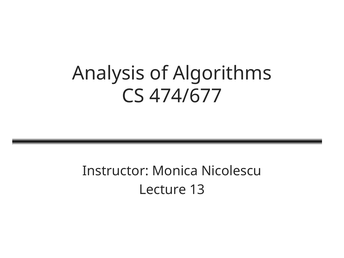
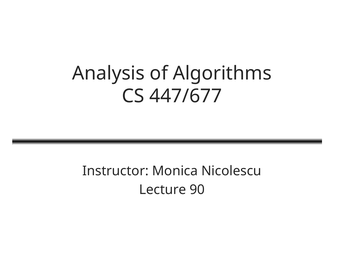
474/677: 474/677 -> 447/677 (186, 96)
13: 13 -> 90 (197, 190)
